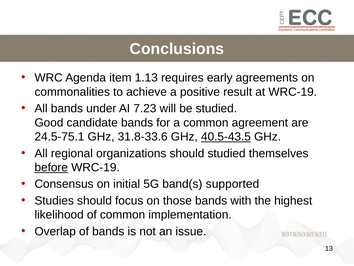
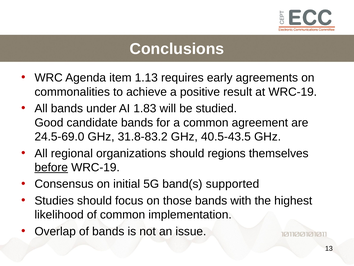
7.23: 7.23 -> 1.83 (145, 108)
24.5-75.1: 24.5-75.1 -> 24.5-69.0 (59, 137)
31.8-33.6: 31.8-33.6 -> 31.8-83.2 (143, 137)
40.5-43.5 underline: present -> none (226, 137)
should studied: studied -> regions (227, 153)
